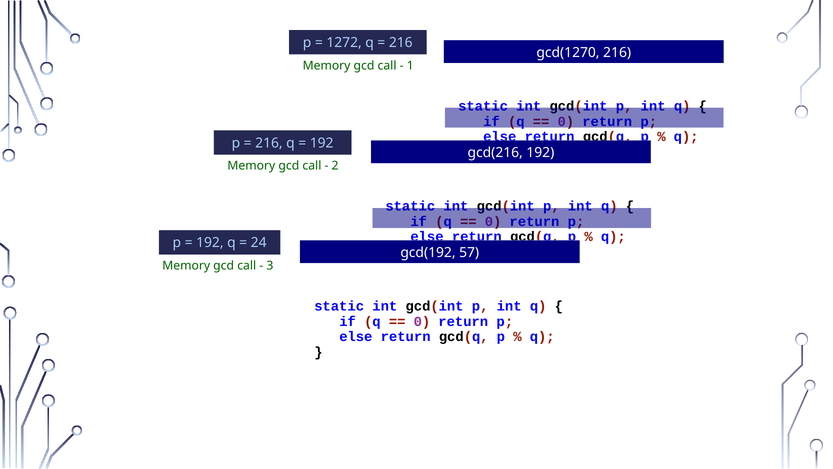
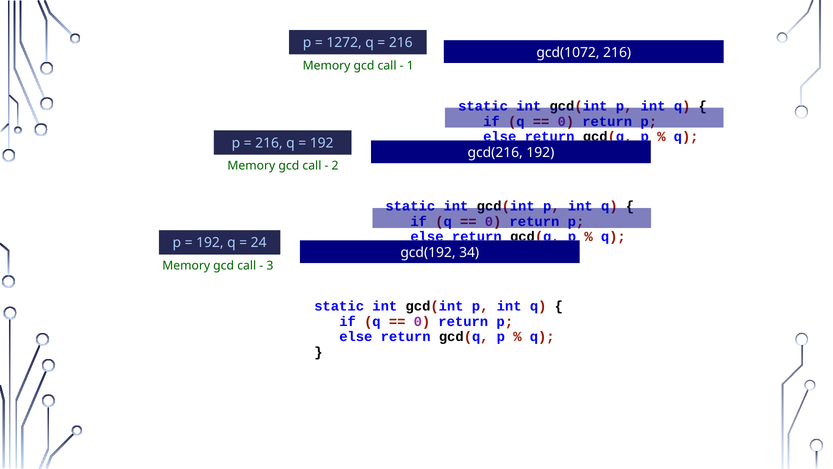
gcd(1270: gcd(1270 -> gcd(1072 (568, 53)
57: 57 -> 34 (469, 252)
